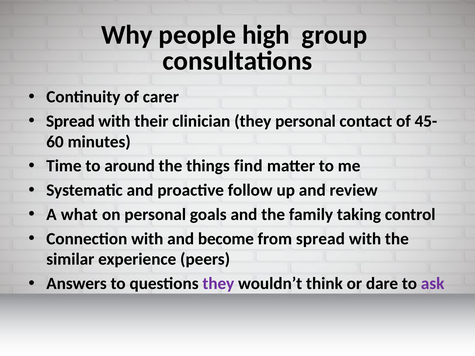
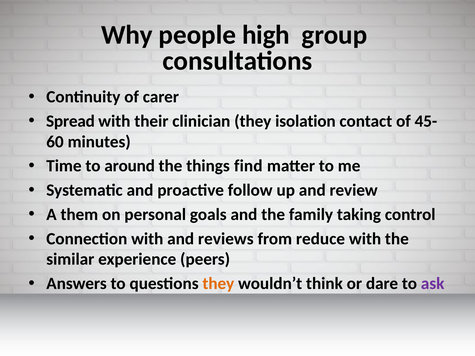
they personal: personal -> isolation (305, 121)
what: what -> them (79, 215)
become: become -> reviews (226, 239)
from spread: spread -> reduce (320, 239)
they colour: purple -> orange (218, 284)
